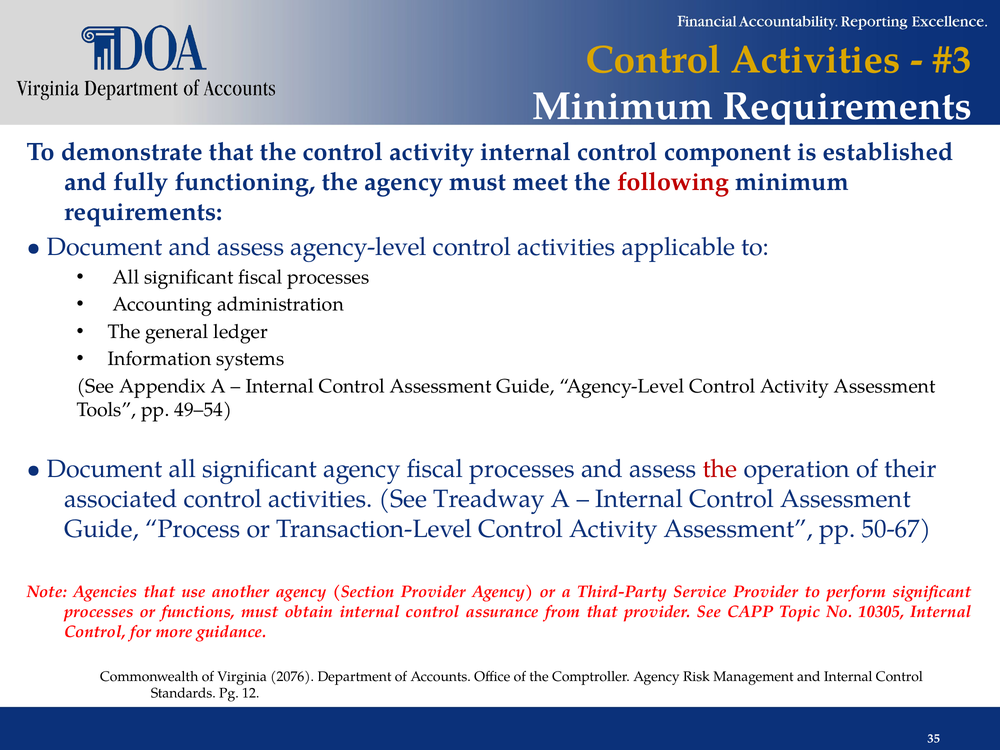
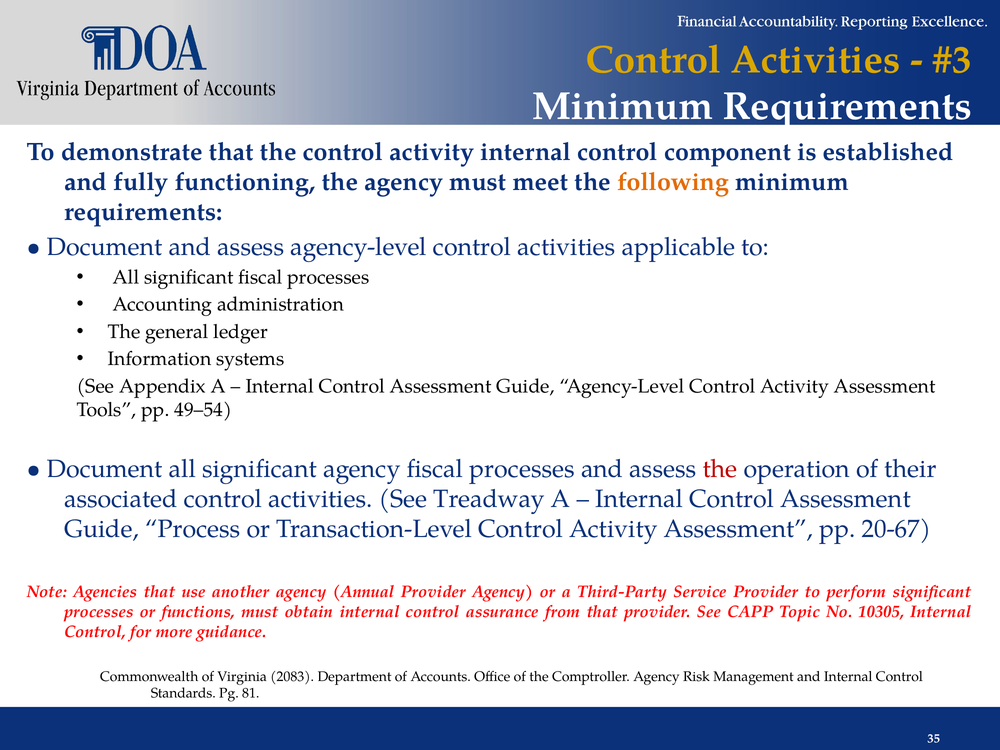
following colour: red -> orange (673, 182)
50-67: 50-67 -> 20-67 (897, 529)
Section: Section -> Annual (364, 592)
2076: 2076 -> 2083 (292, 677)
12: 12 -> 81 (251, 693)
